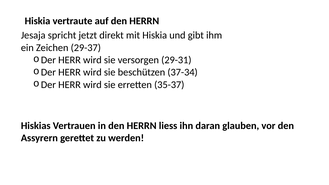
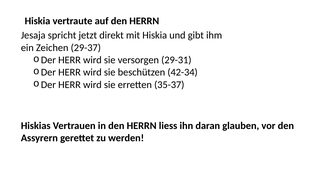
37-34: 37-34 -> 42-34 (183, 72)
